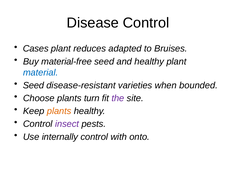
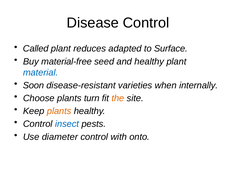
Cases: Cases -> Called (36, 49)
Bruises: Bruises -> Surface (171, 49)
Seed: Seed -> Soon (33, 85)
bounded: bounded -> internally (199, 85)
the colour: purple -> orange (118, 98)
insect colour: purple -> blue (67, 124)
internally: internally -> diameter (60, 137)
